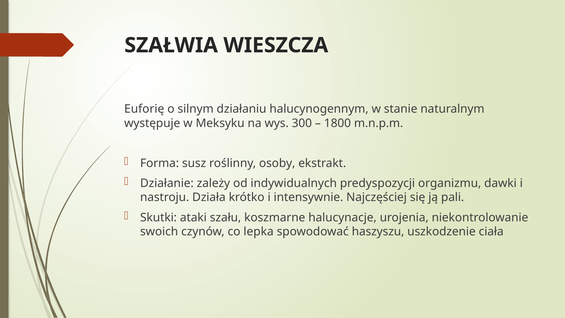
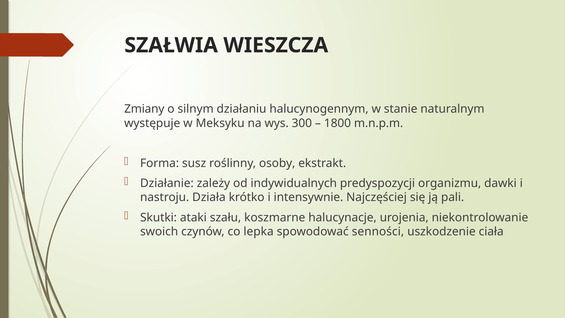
Euforię: Euforię -> Zmiany (144, 109)
haszyszu: haszyszu -> senności (378, 231)
